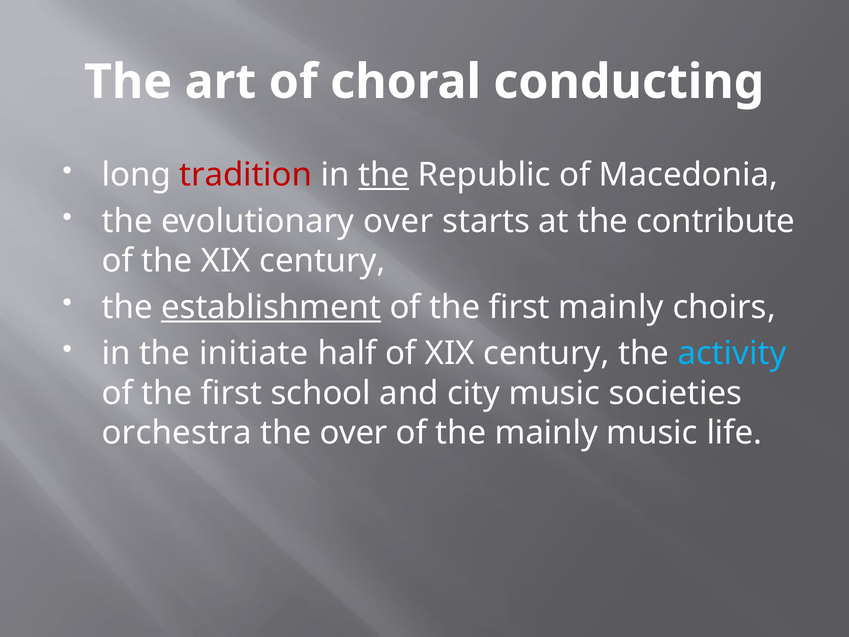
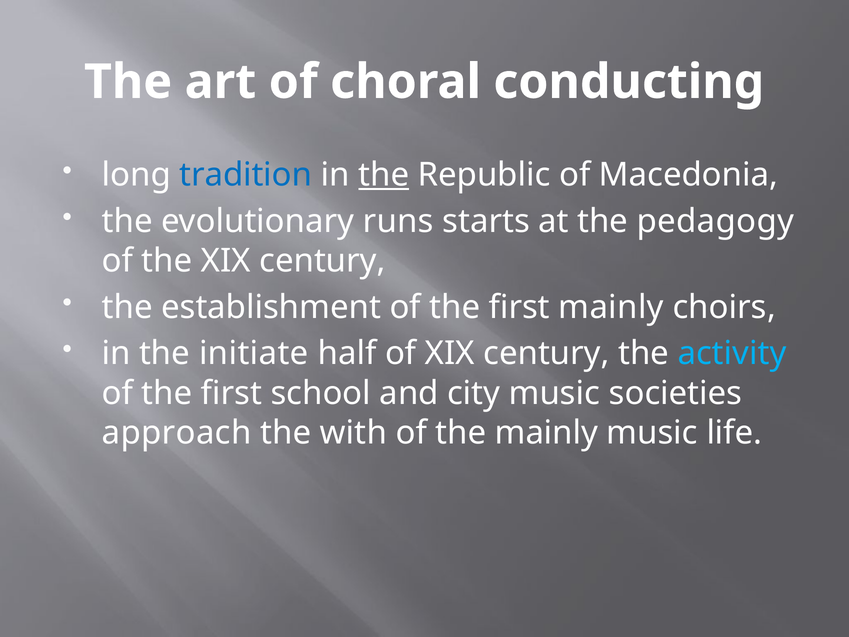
tradition colour: red -> blue (246, 175)
evolutionary over: over -> runs (398, 221)
contribute: contribute -> pedagogy (715, 221)
establishment underline: present -> none (271, 307)
orchestra: orchestra -> approach (177, 433)
the over: over -> with (353, 433)
